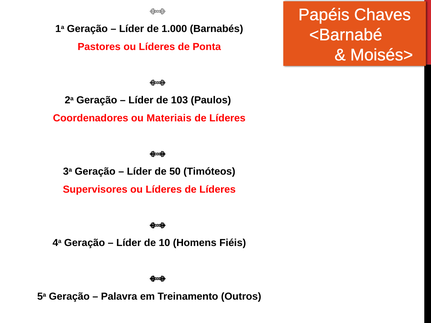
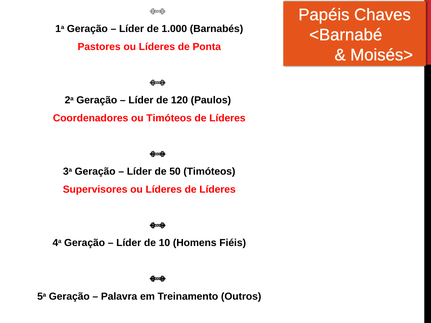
103: 103 -> 120 (179, 100)
ou Materiais: Materiais -> Timóteos (169, 118)
